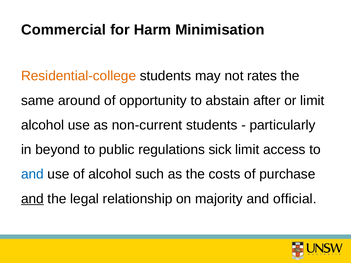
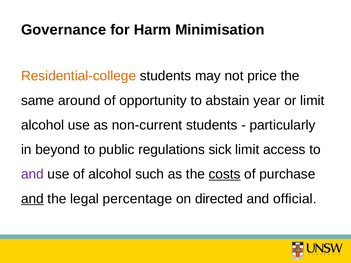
Commercial: Commercial -> Governance (64, 30)
rates: rates -> price (262, 76)
after: after -> year (267, 101)
and colour: blue -> purple (32, 174)
costs underline: none -> present (225, 174)
relationship: relationship -> percentage (138, 199)
majority: majority -> directed (219, 199)
